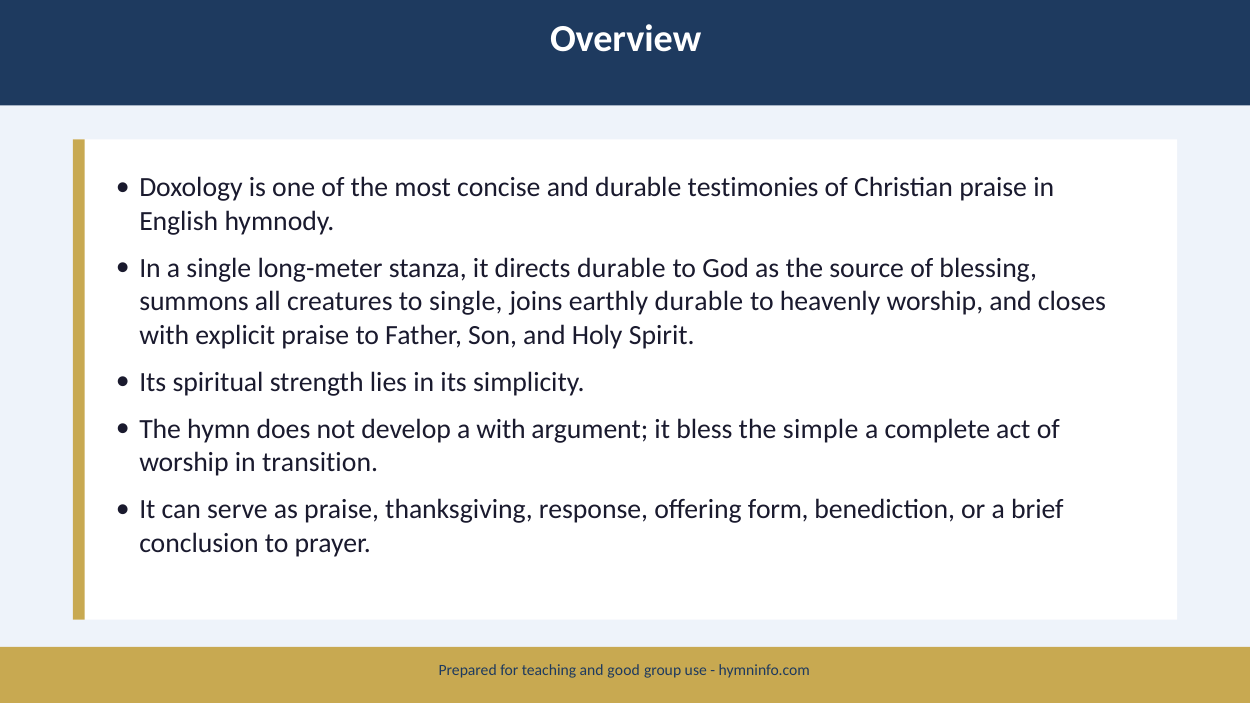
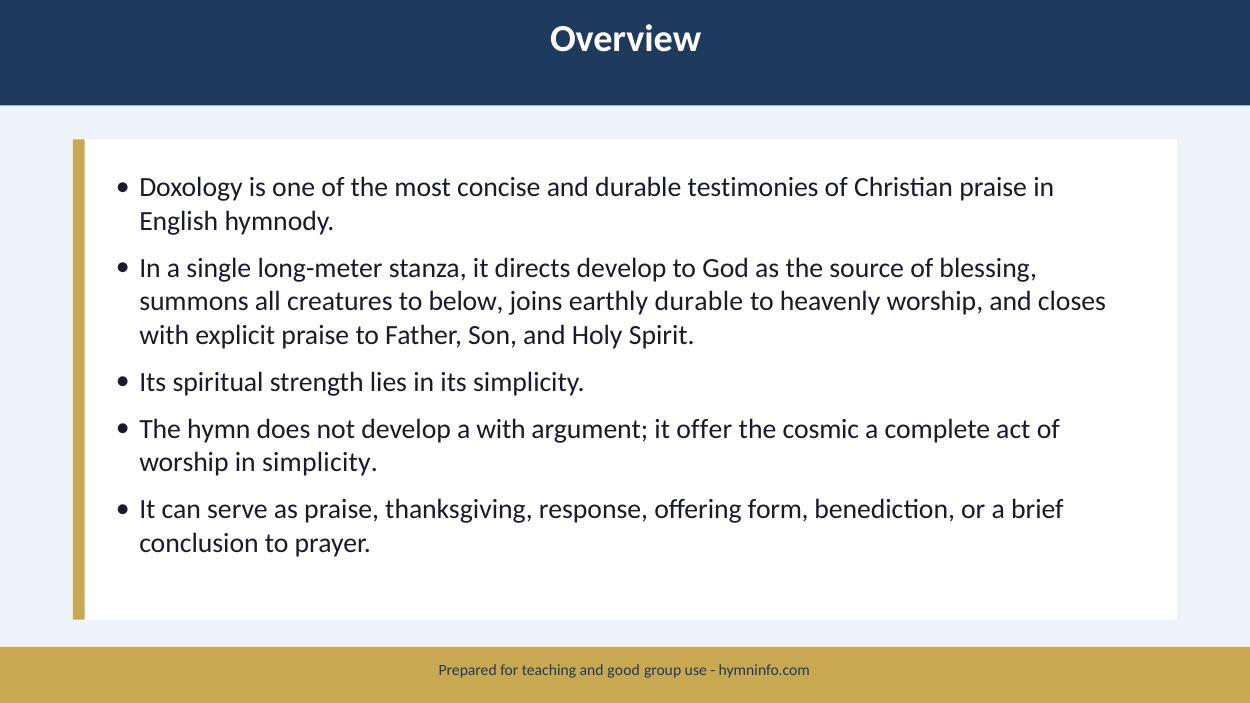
directs durable: durable -> develop (622, 268)
to single: single -> below (466, 302)
bless: bless -> offer (704, 429)
simple: simple -> cosmic (821, 429)
in transition: transition -> simplicity (320, 463)
